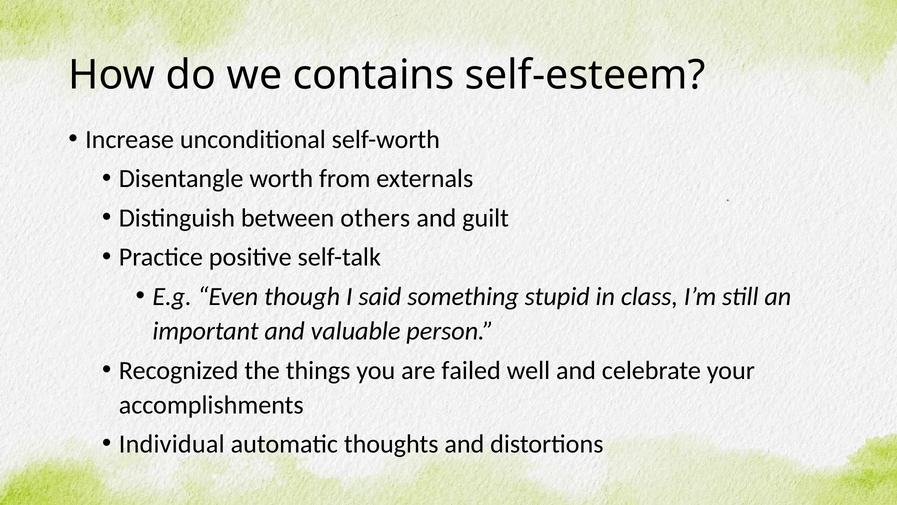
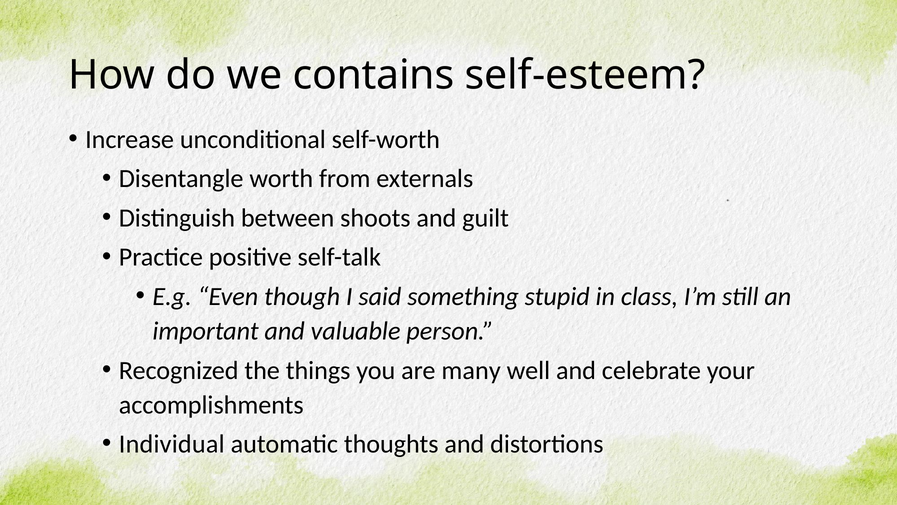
others: others -> shoots (375, 218)
failed: failed -> many (471, 370)
